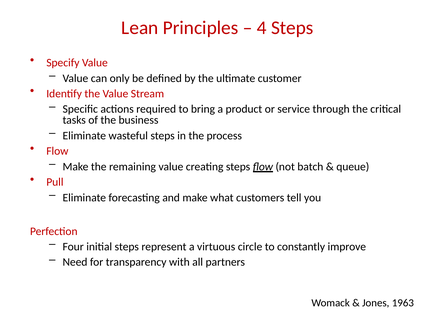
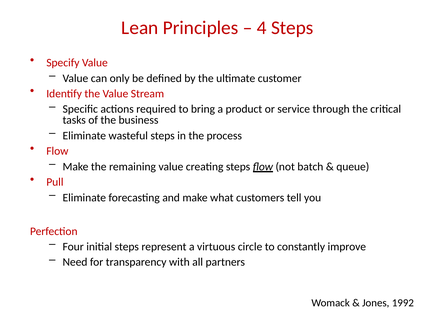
1963: 1963 -> 1992 (403, 303)
